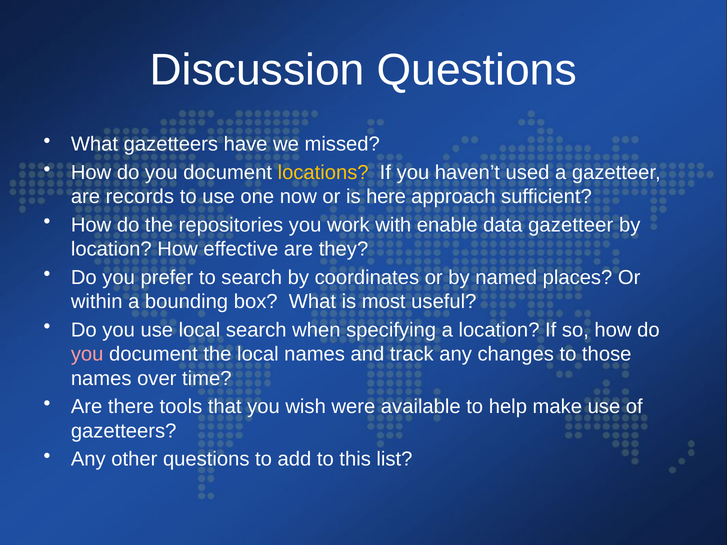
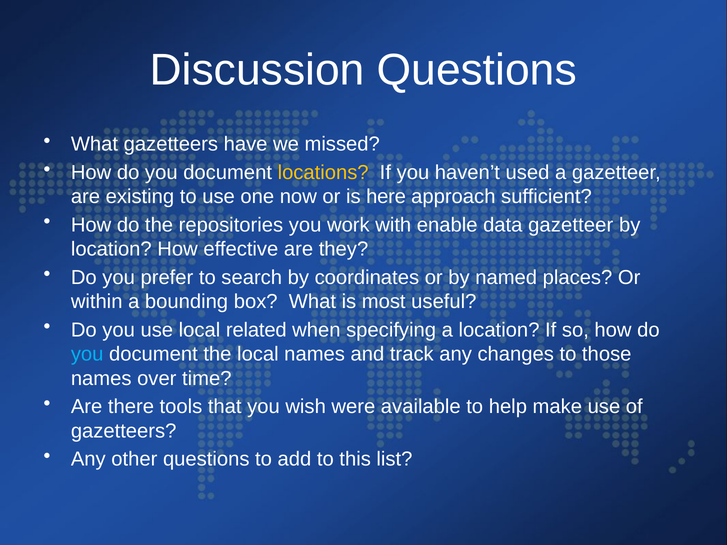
records: records -> existing (140, 197)
local search: search -> related (256, 330)
you colour: pink -> light blue (87, 354)
